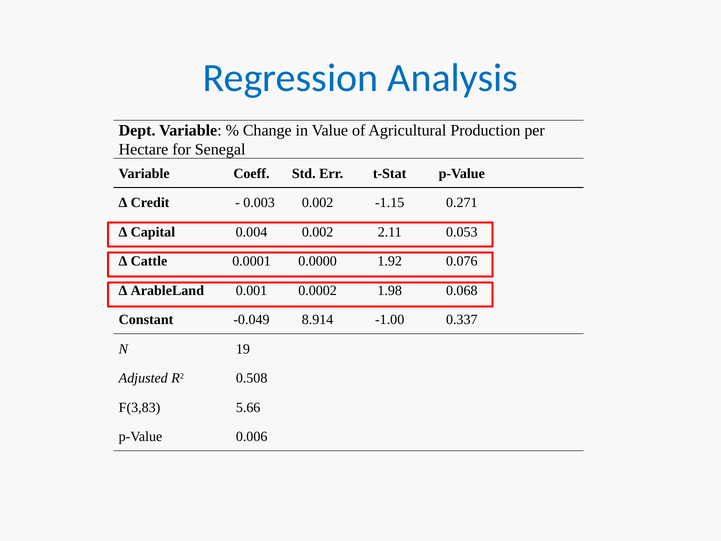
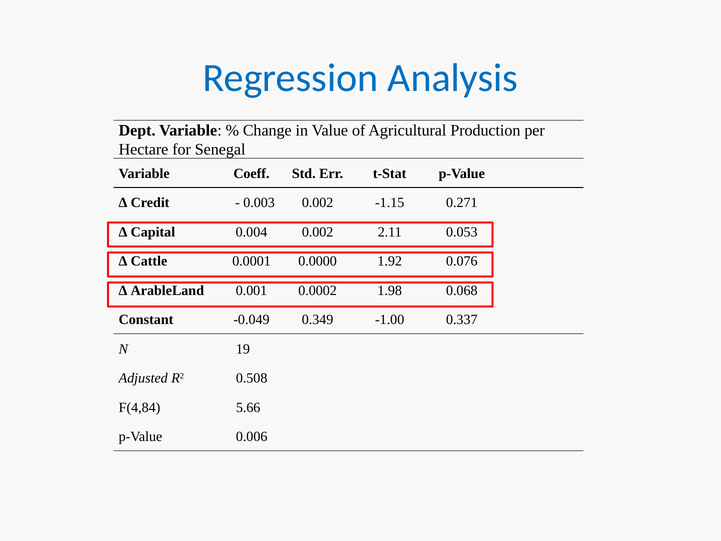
8.914: 8.914 -> 0.349 (318, 320)
F(3,83: F(3,83 -> F(4,84 (140, 407)
